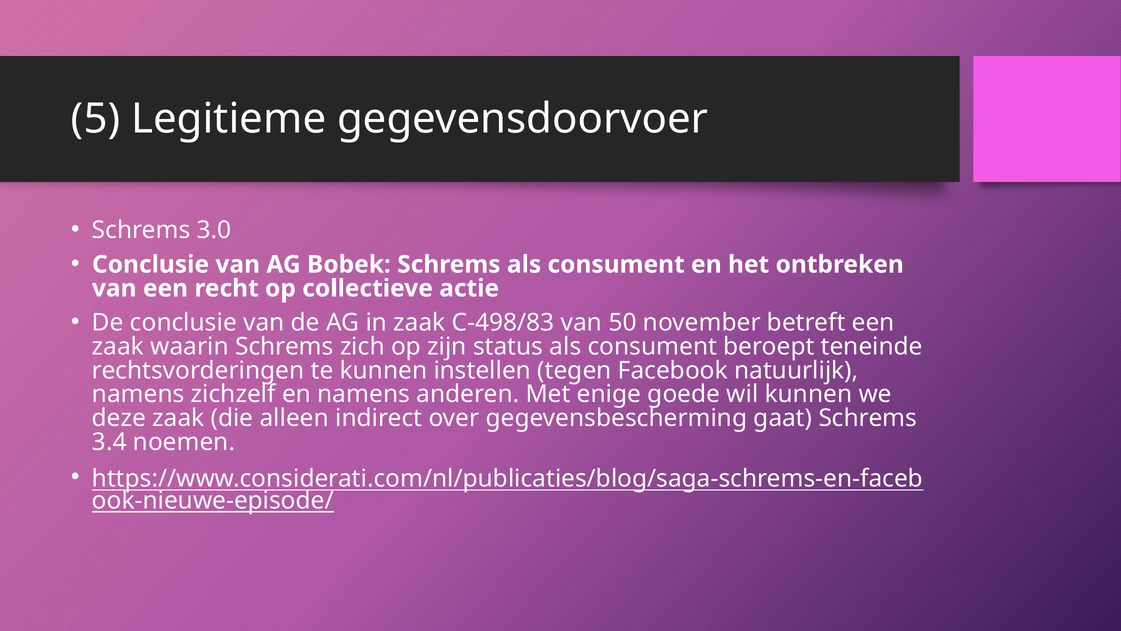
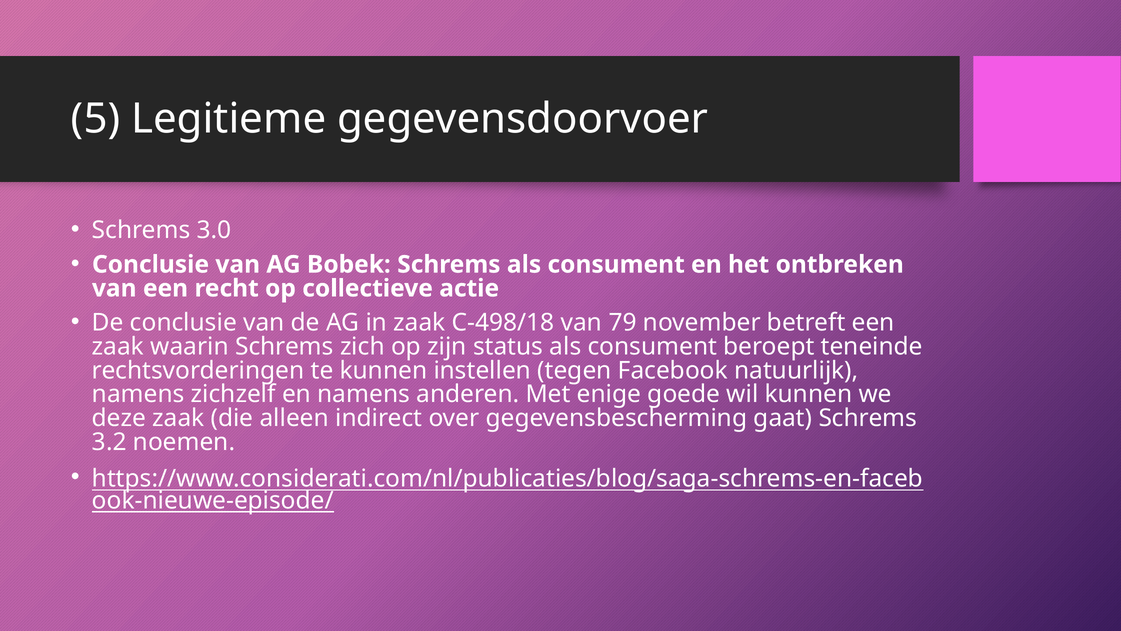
C-498/83: C-498/83 -> C-498/18 (503, 323)
50: 50 -> 79 (623, 323)
3.4: 3.4 -> 3.2 (109, 442)
